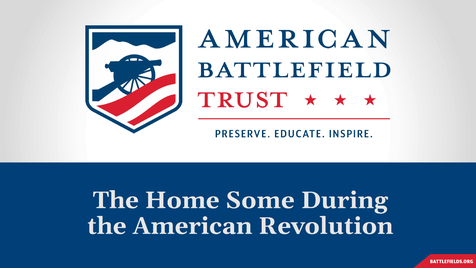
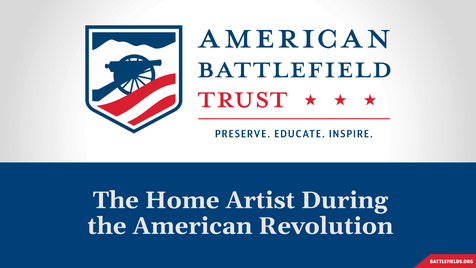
Some: Some -> Artist (260, 200)
